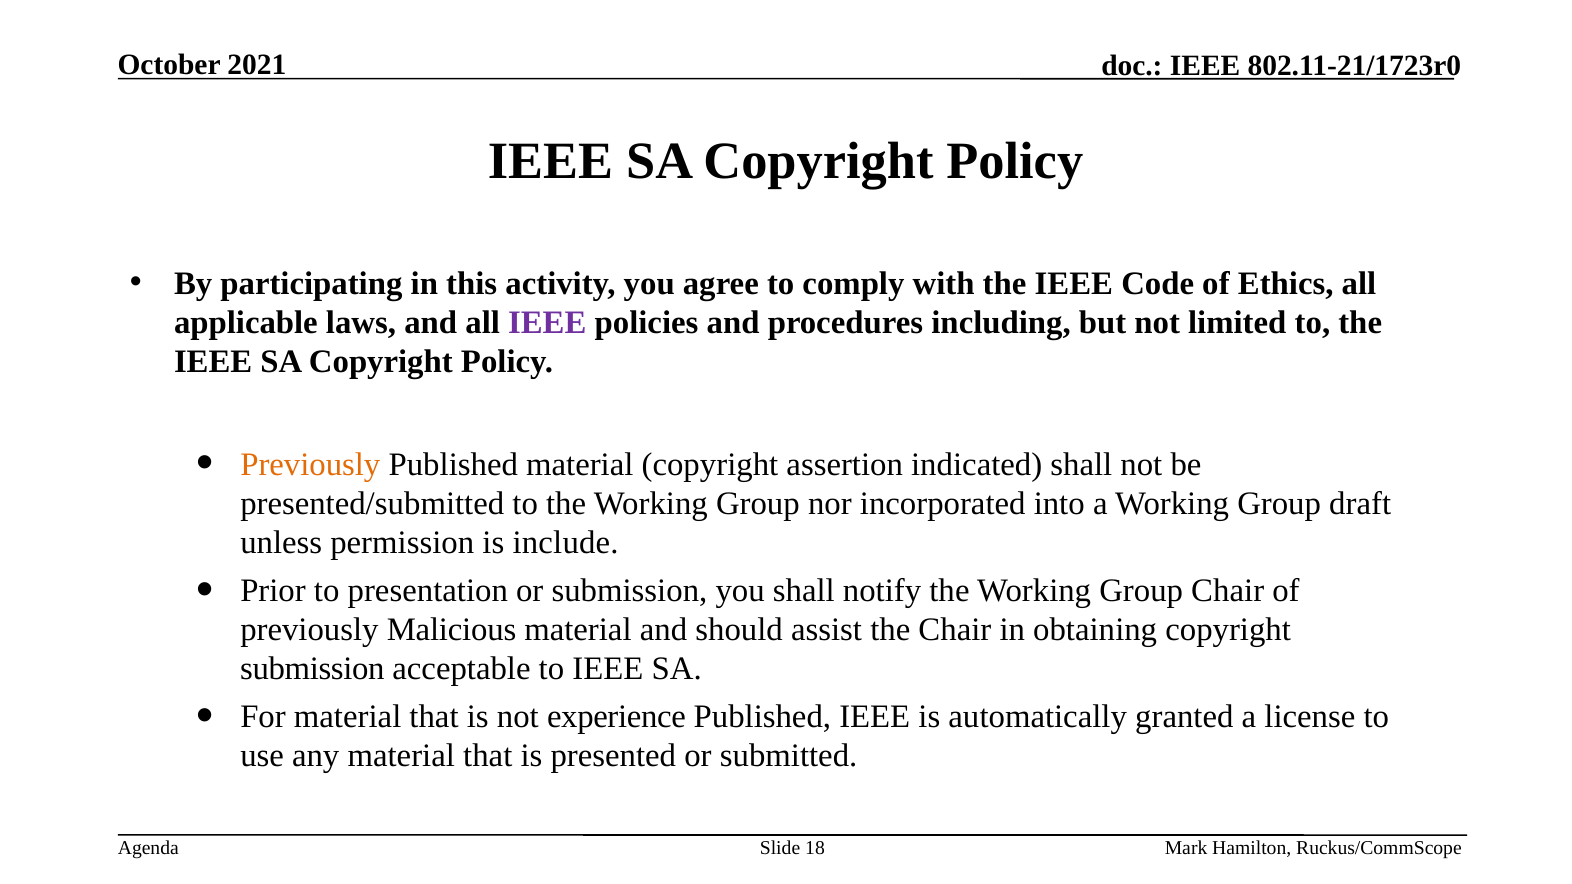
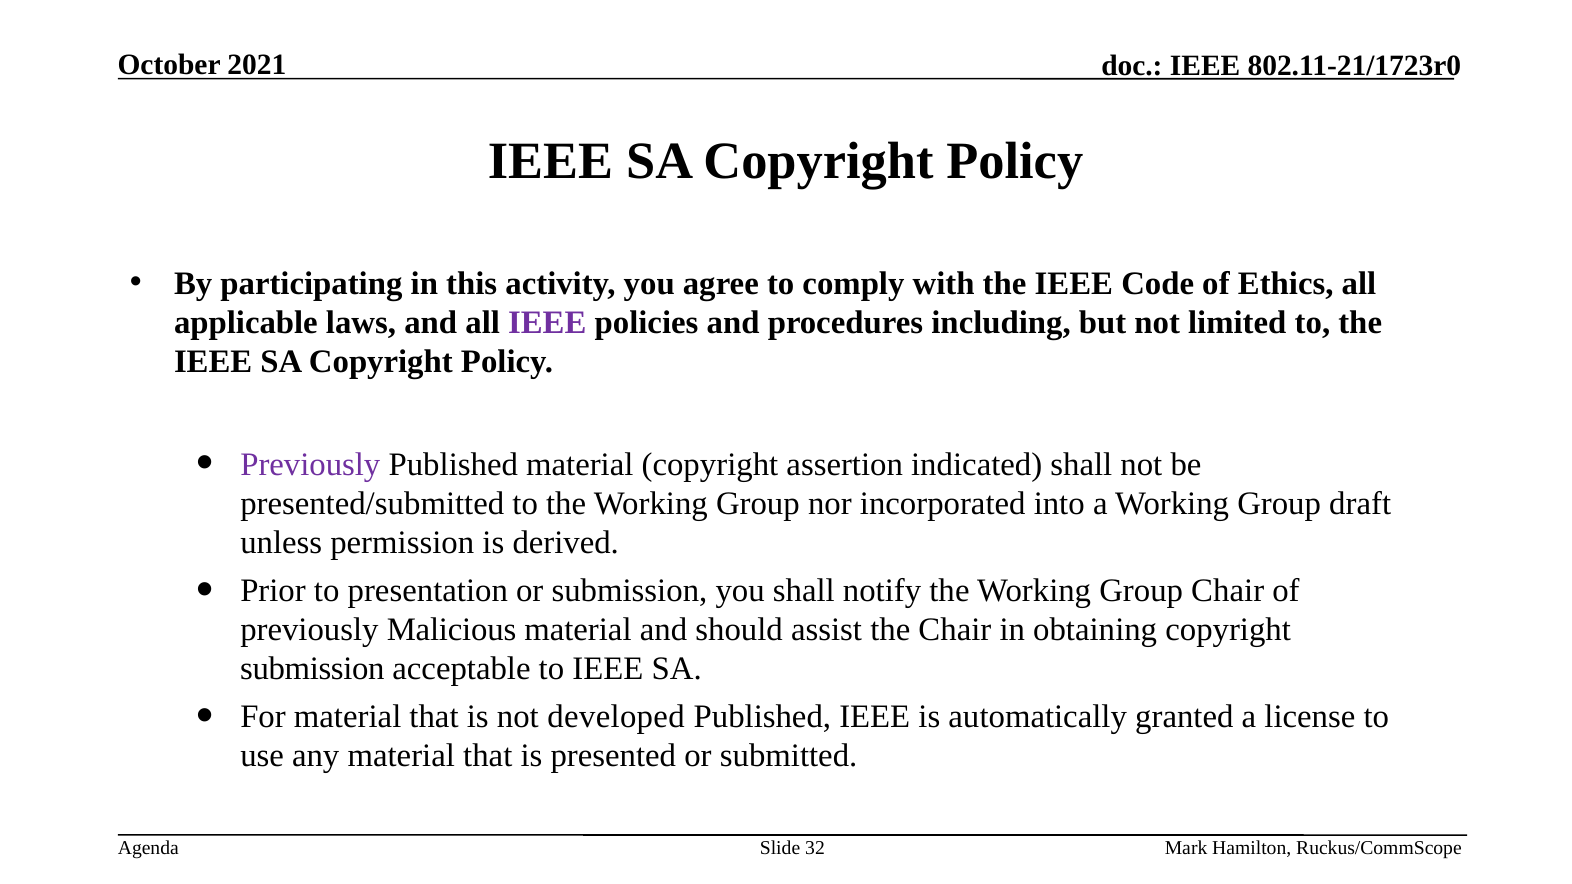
Previously colour: orange -> purple (310, 464)
include: include -> derived (566, 543)
experience: experience -> developed (616, 717)
18: 18 -> 32 (815, 848)
